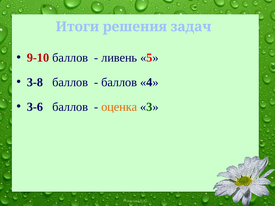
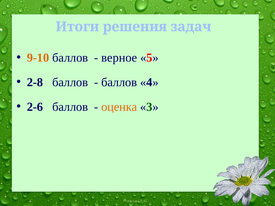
9-10 colour: red -> orange (38, 58)
ливень: ливень -> верное (119, 58)
3-8: 3-8 -> 2-8 (35, 82)
3-6: 3-6 -> 2-6 (35, 107)
